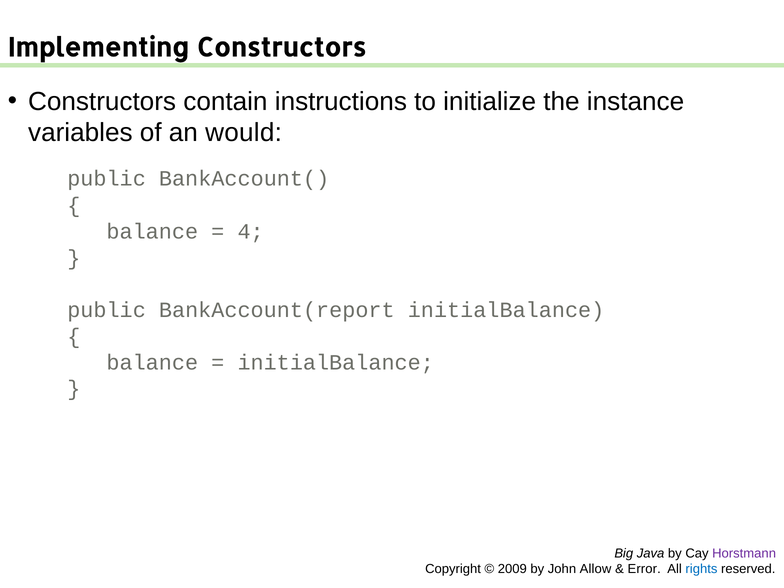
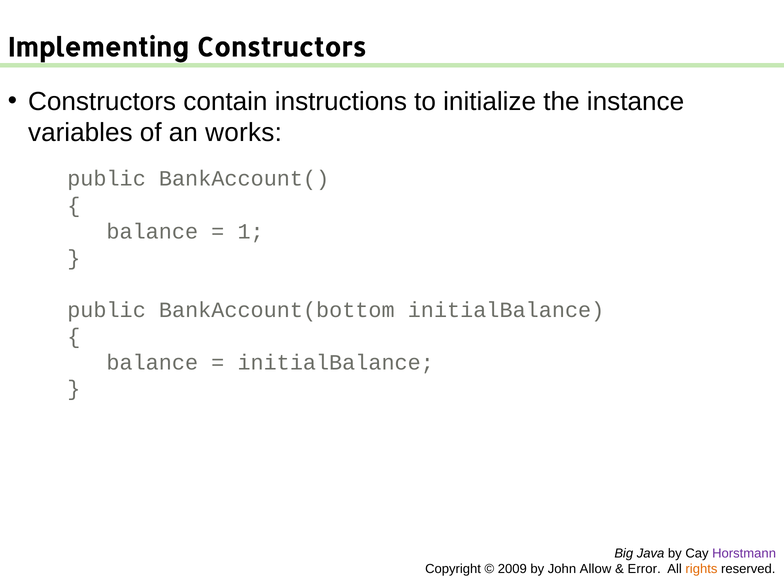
would: would -> works (244, 133)
4: 4 -> 1 (251, 232)
BankAccount(report: BankAccount(report -> BankAccount(bottom (277, 310)
rights colour: blue -> orange (701, 569)
